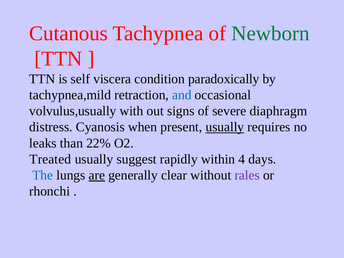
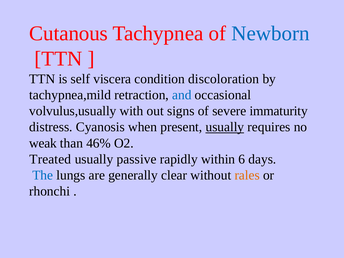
Newborn colour: green -> blue (271, 34)
paradoxically: paradoxically -> discoloration (224, 79)
diaphragm: diaphragm -> immaturity (279, 111)
leaks: leaks -> weak (43, 143)
22%: 22% -> 46% (99, 143)
suggest: suggest -> passive (137, 159)
4: 4 -> 6 (242, 159)
are underline: present -> none (97, 175)
rales colour: purple -> orange (247, 175)
